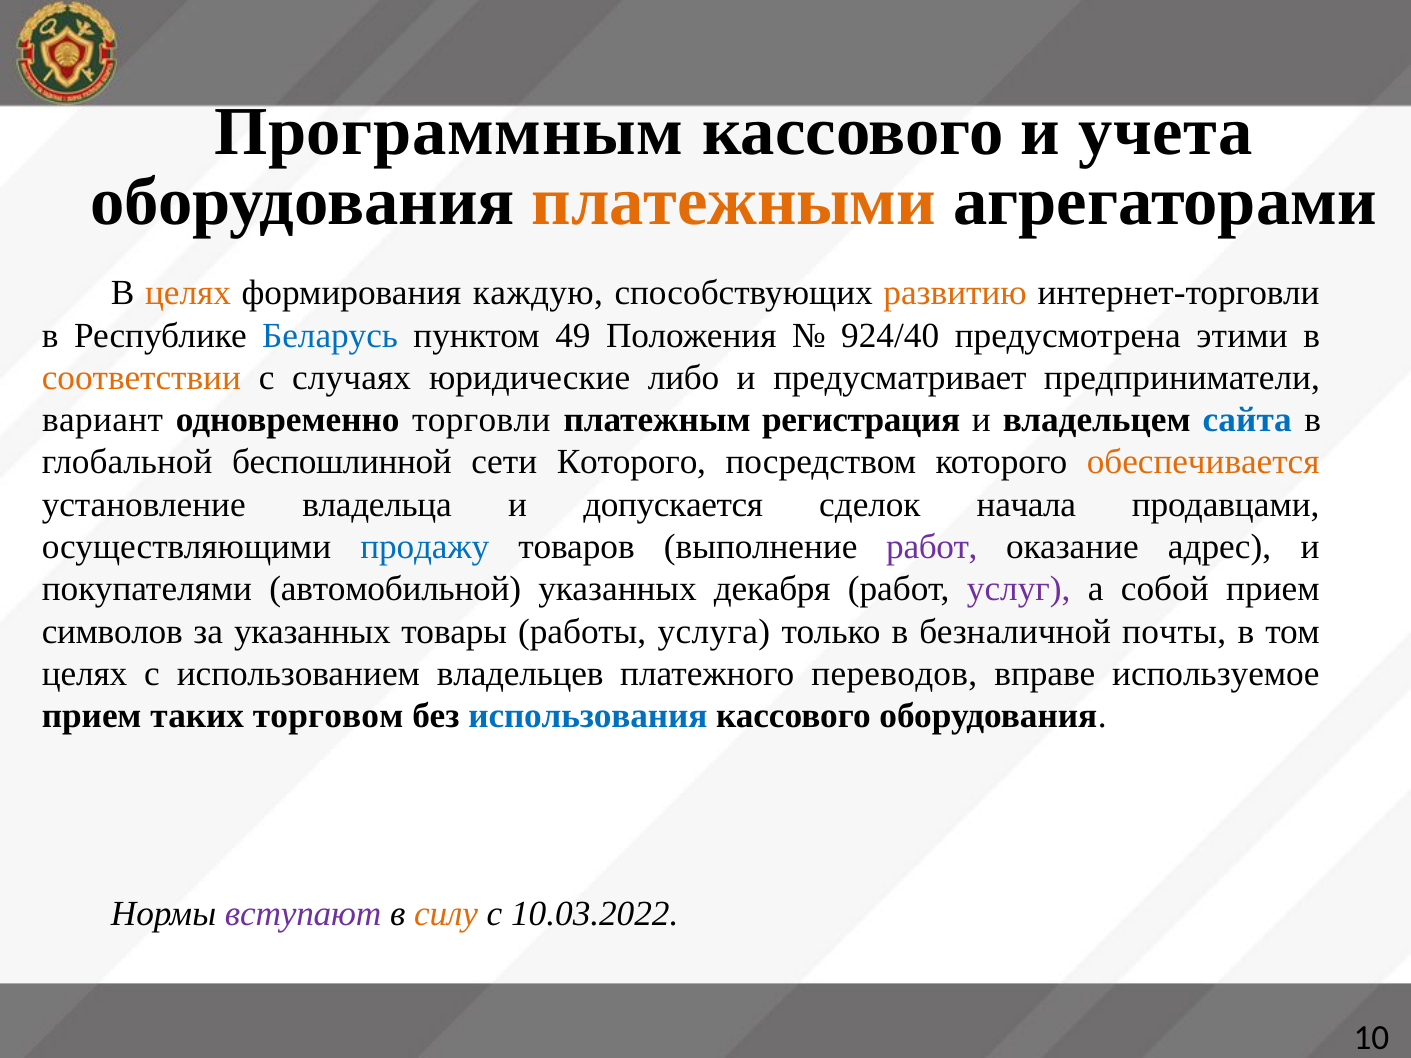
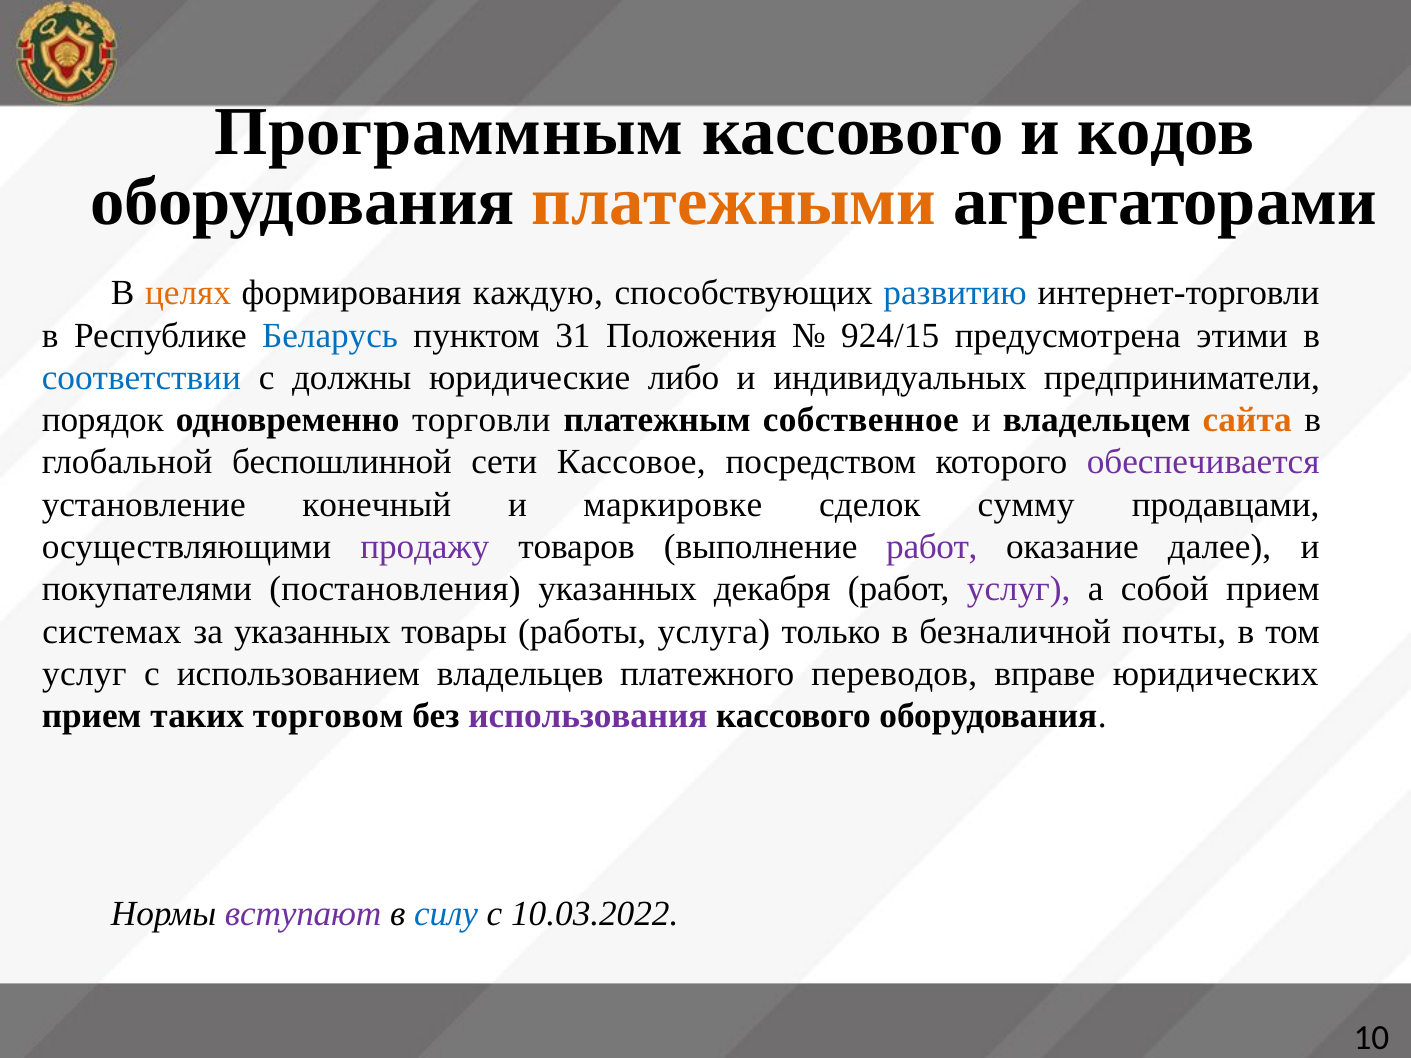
учета: учета -> кодов (1166, 132)
развитию colour: orange -> blue (955, 293)
49: 49 -> 31 (573, 335)
924/40: 924/40 -> 924/15 (890, 335)
соответствии colour: orange -> blue (141, 378)
случаях: случаях -> должны (352, 378)
предусматривает: предусматривает -> индивидуальных (900, 378)
вариант: вариант -> порядок (103, 420)
регистрация: регистрация -> собственное (861, 420)
сайта colour: blue -> orange (1247, 420)
сети Которого: Которого -> Кассовое (631, 462)
обеспечивается colour: orange -> purple (1203, 462)
владельца: владельца -> конечный (377, 505)
допускается: допускается -> маркировке (673, 505)
начала: начала -> сумму (1026, 505)
продажу colour: blue -> purple (425, 547)
адрес: адрес -> далее (1220, 547)
автомобильной: автомобильной -> постановления (395, 589)
символов: символов -> системах (112, 632)
целях: целях -> услуг (84, 674)
используемое: используемое -> юридических (1216, 674)
использования colour: blue -> purple (588, 716)
силу colour: orange -> blue (446, 914)
